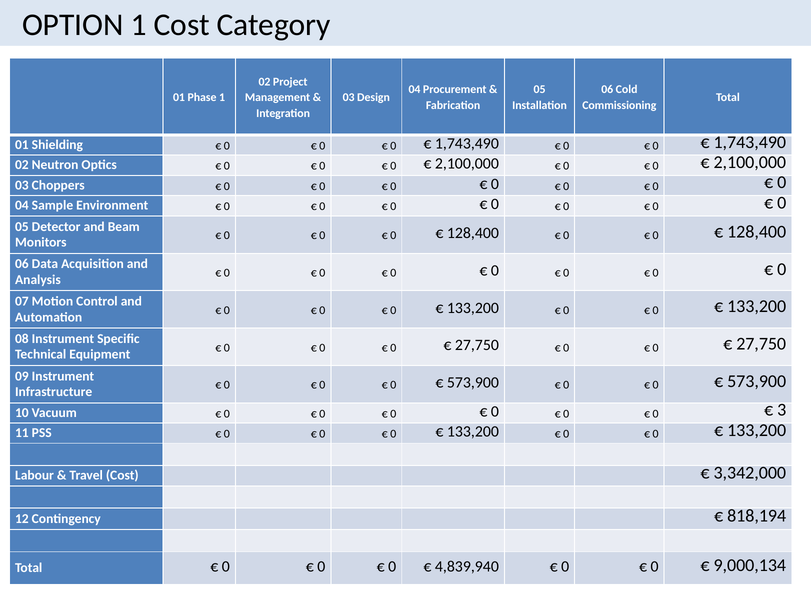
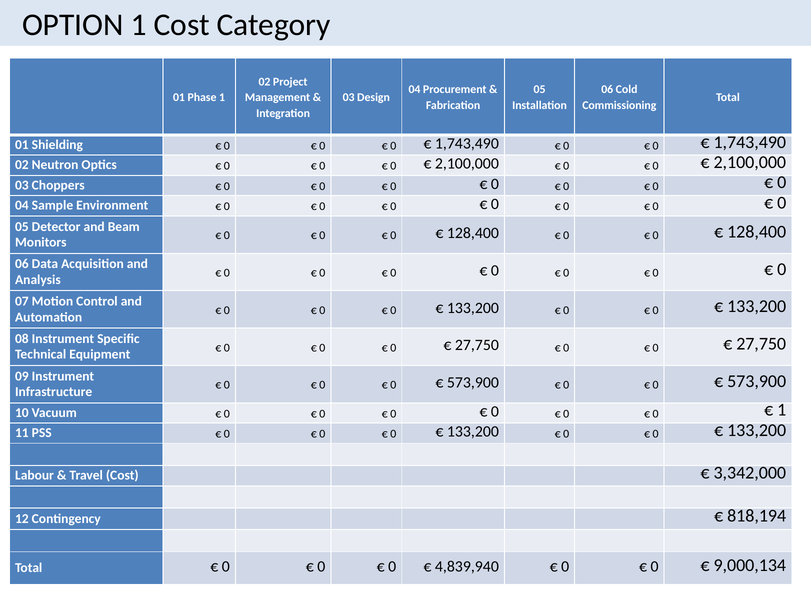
3: 3 -> 1 (782, 410)
